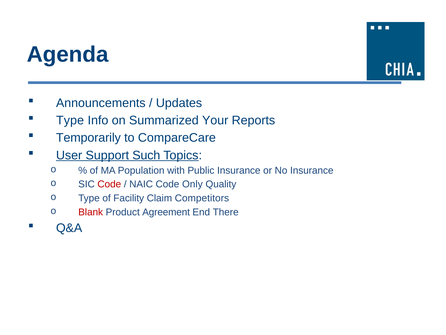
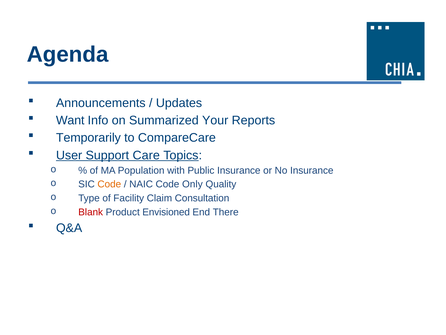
Type: Type -> Want (70, 120)
Such: Such -> Care (146, 155)
Code colour: red -> orange (109, 184)
Competitors: Competitors -> Consultation (202, 198)
Agreement: Agreement -> Envisioned (166, 212)
